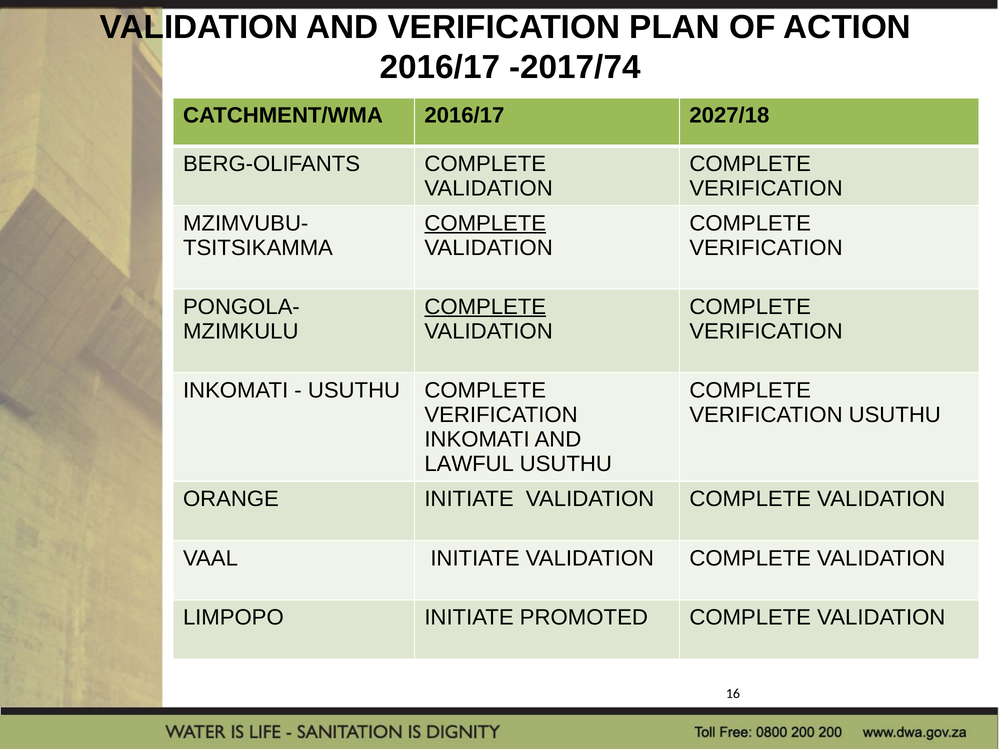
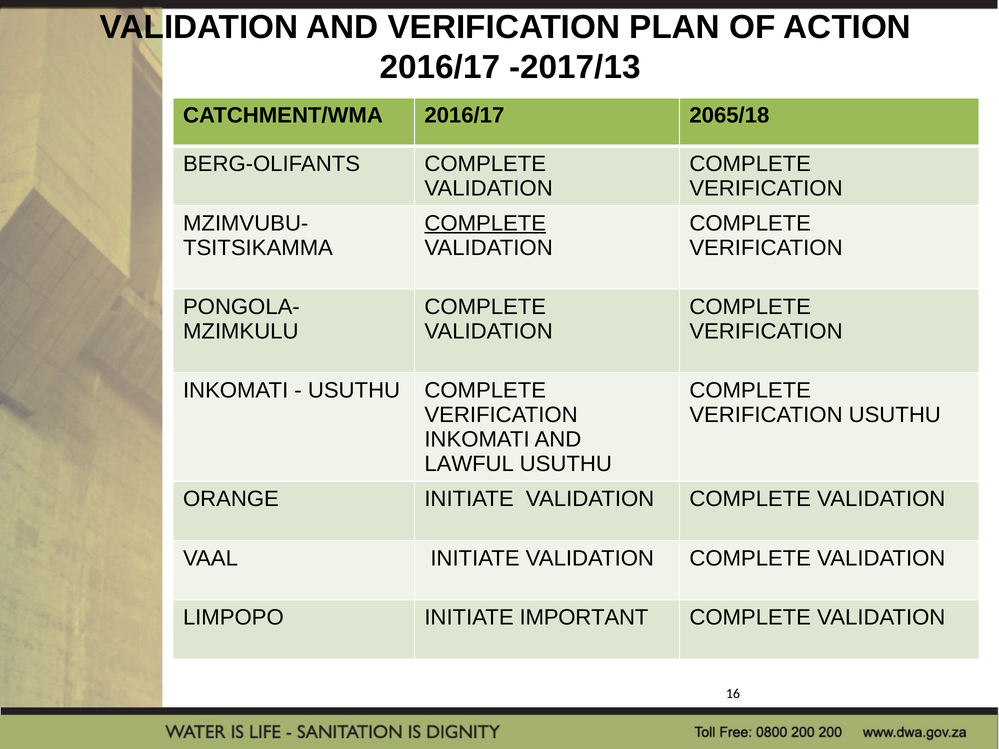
-2017/74: -2017/74 -> -2017/13 (575, 67)
2027/18: 2027/18 -> 2065/18 (729, 116)
COMPLETE underline: present -> none (485, 307)
PROMOTED: PROMOTED -> IMPORTANT (584, 618)
